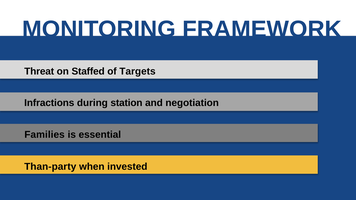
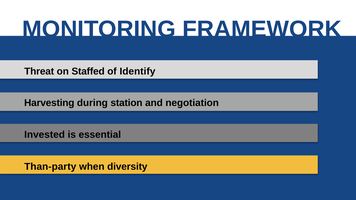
Targets: Targets -> Identify (138, 71)
Infractions: Infractions -> Harvesting (49, 103)
Families: Families -> Invested (45, 135)
invested: invested -> diversity (127, 167)
